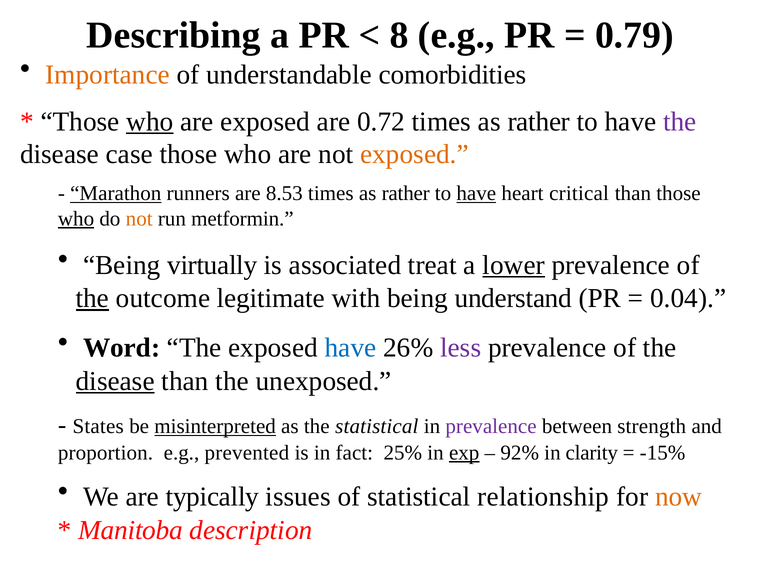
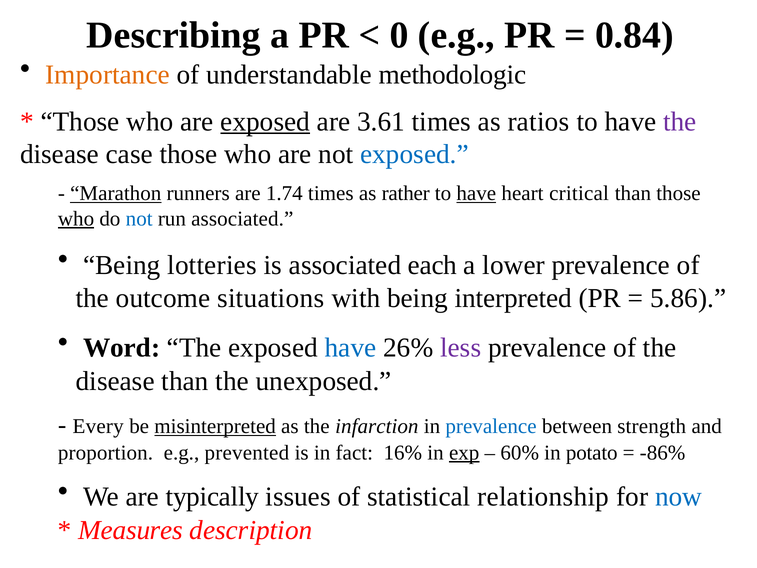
8: 8 -> 0 (399, 35)
0.79: 0.79 -> 0.84 (634, 35)
comorbidities: comorbidities -> methodologic (452, 75)
who underline: present -> none (150, 121)
exposed underline: none -> present (265, 121)
0.72: 0.72 -> 3.61 (381, 121)
rather: rather -> ratios (539, 121)
exposed colour: orange -> blue (414, 154)
8.53: 8.53 -> 1.74 (284, 193)
not colour: orange -> blue (139, 219)
run metformin: metformin -> associated (242, 219)
virtually: virtually -> lotteries (212, 265)
treat: treat -> each (432, 265)
lower underline: present -> none (514, 265)
the underline: present -> none (92, 298)
legitimate: legitimate -> situations (271, 298)
understand: understand -> interpreted (513, 298)
0.04: 0.04 -> 5.86 (688, 298)
disease underline: present -> none (115, 381)
States: States -> Every (98, 426)
the statistical: statistical -> infarction (377, 426)
prevalence colour: purple -> blue (491, 426)
25%: 25% -> 16% (403, 452)
92%: 92% -> 60% (520, 452)
clarity: clarity -> potato (592, 452)
-15%: -15% -> -86% (663, 452)
now colour: orange -> blue (679, 497)
Manitoba: Manitoba -> Measures (131, 530)
